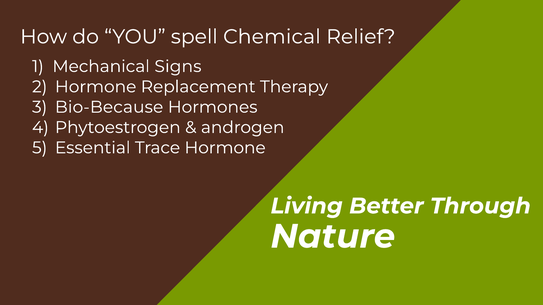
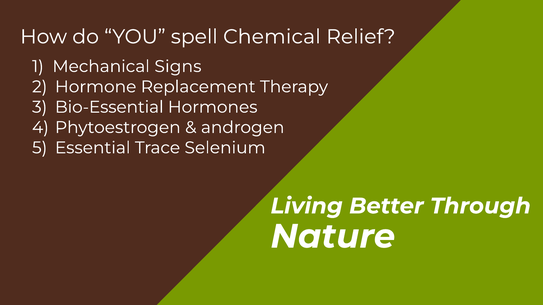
Bio-Because: Bio-Because -> Bio-Essential (109, 107)
Trace Hormone: Hormone -> Selenium (225, 148)
